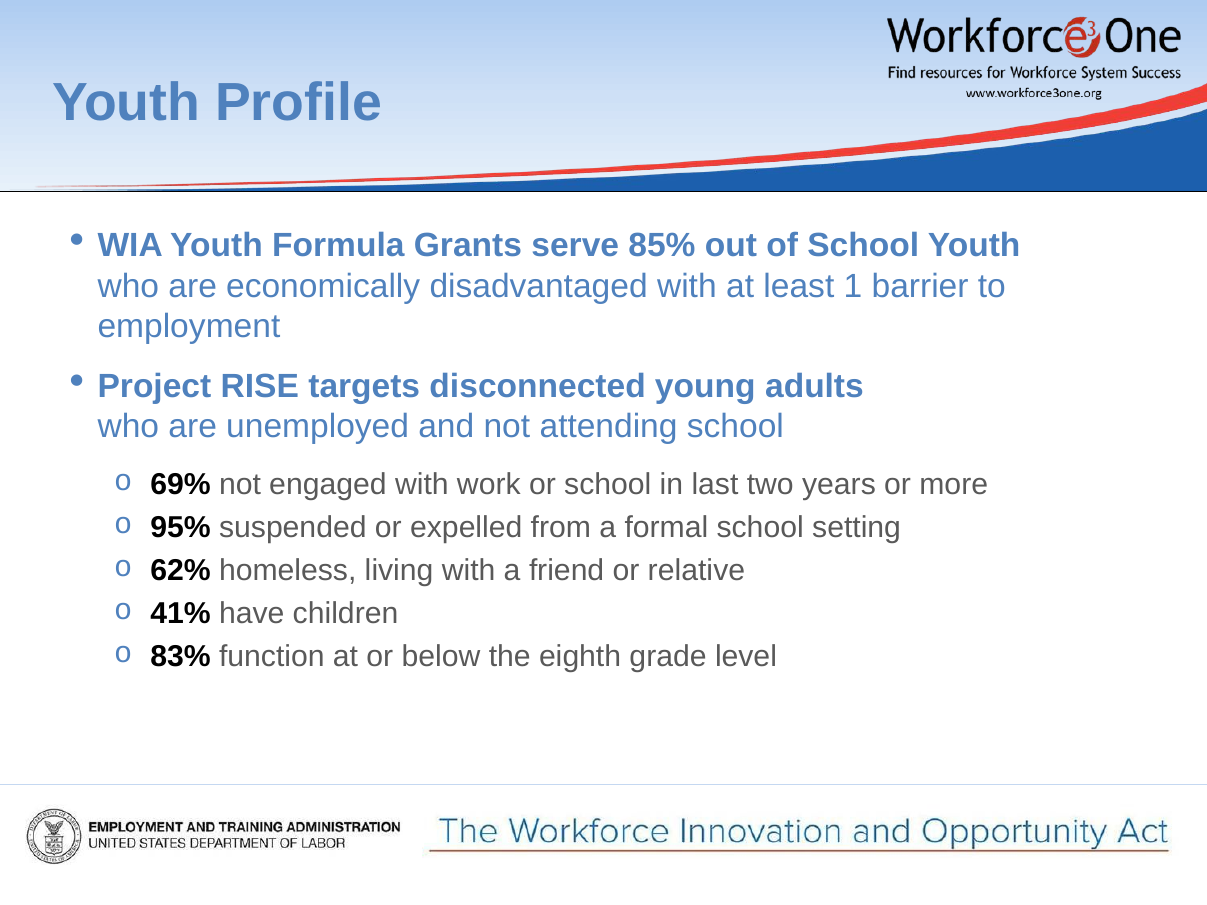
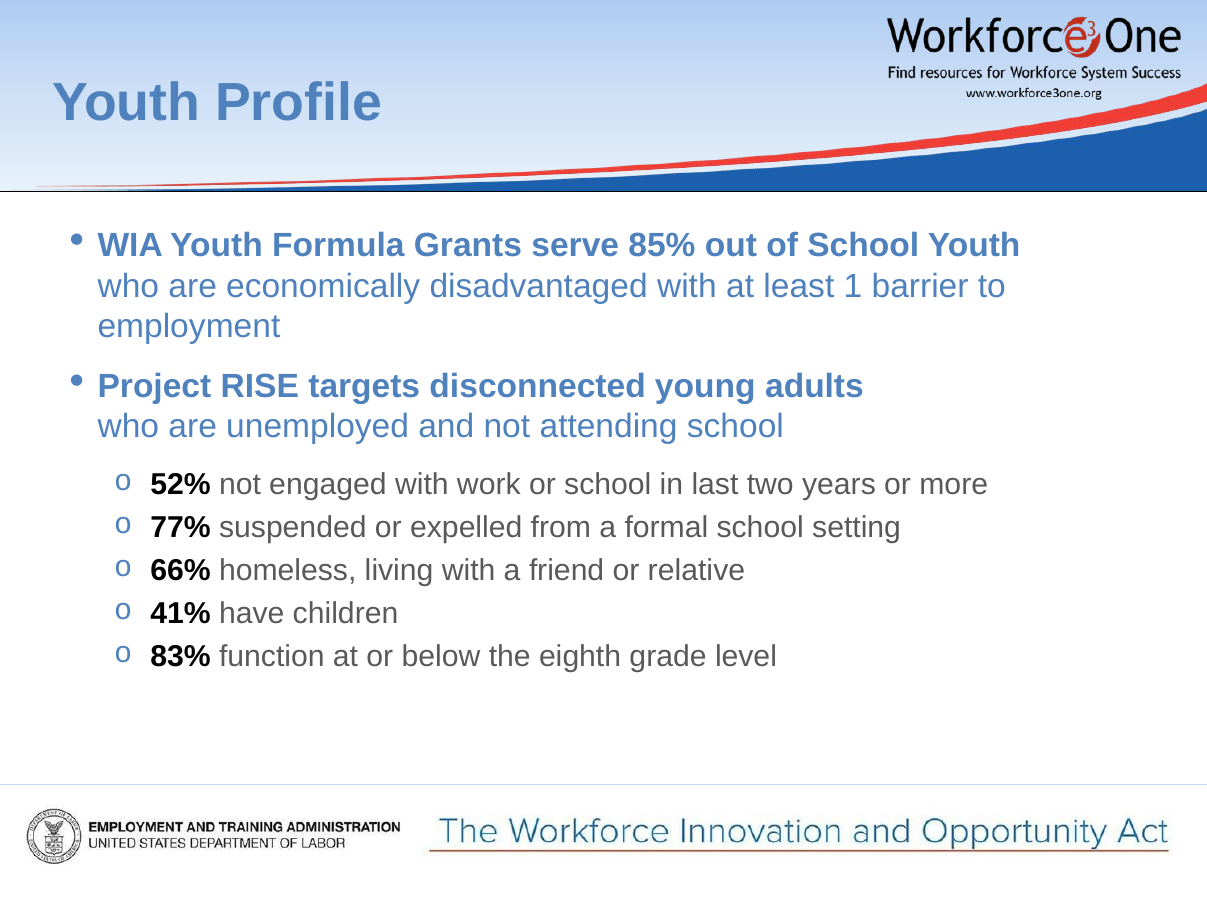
69%: 69% -> 52% (181, 485)
95%: 95% -> 77% (181, 528)
62%: 62% -> 66% (181, 571)
